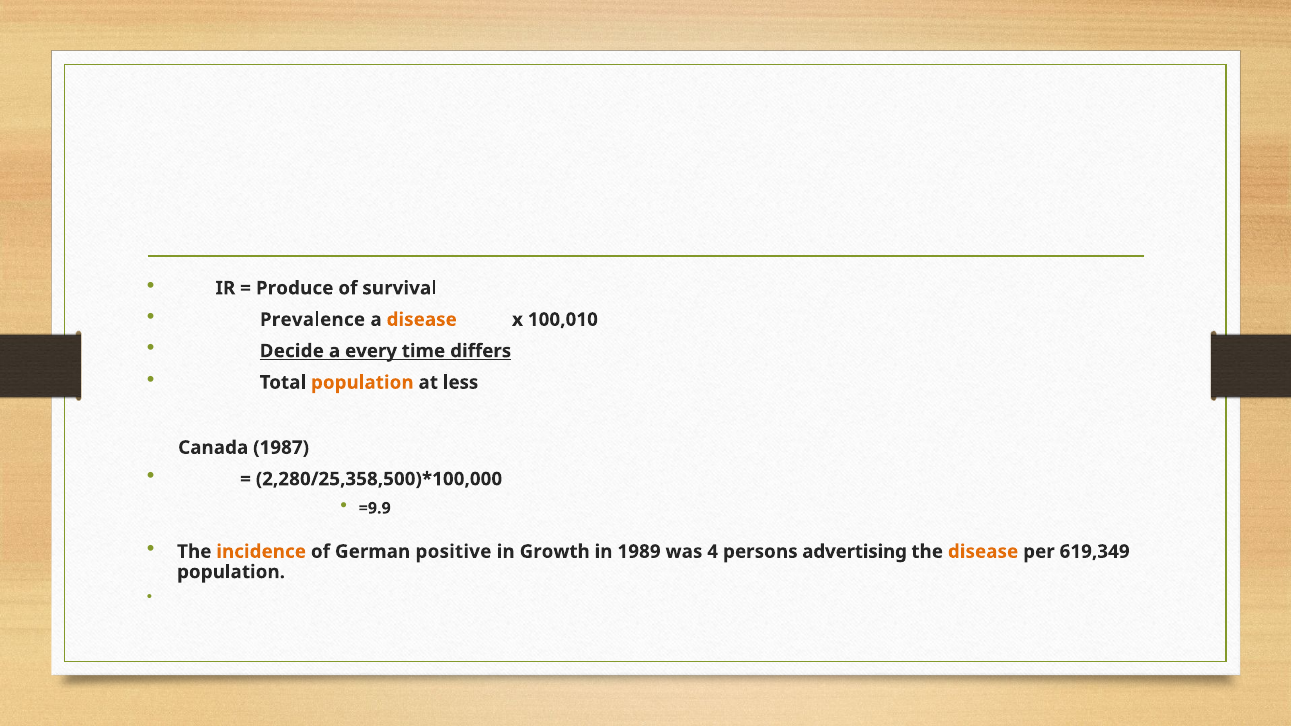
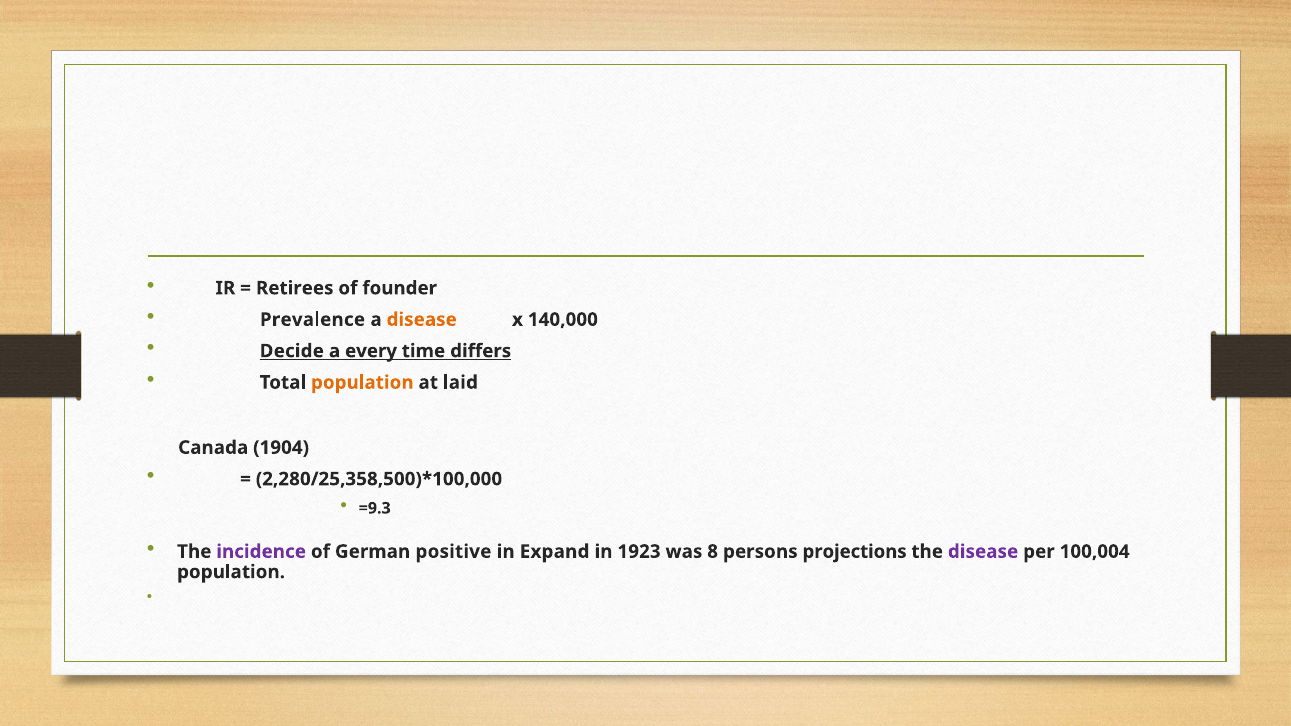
Produce: Produce -> Retirees (295, 288)
survival: survival -> founder (400, 288)
100,010: 100,010 -> 140,000 (563, 320)
less: less -> laid (460, 383)
1987: 1987 -> 1904 (281, 448)
=9.9: =9.9 -> =9.3 (375, 508)
incidence colour: orange -> purple (261, 552)
Growth: Growth -> Expand (555, 552)
1989: 1989 -> 1923 (639, 552)
4: 4 -> 8 (713, 552)
advertising: advertising -> projections (855, 552)
disease colour: orange -> purple (983, 552)
619,349: 619,349 -> 100,004 (1095, 552)
